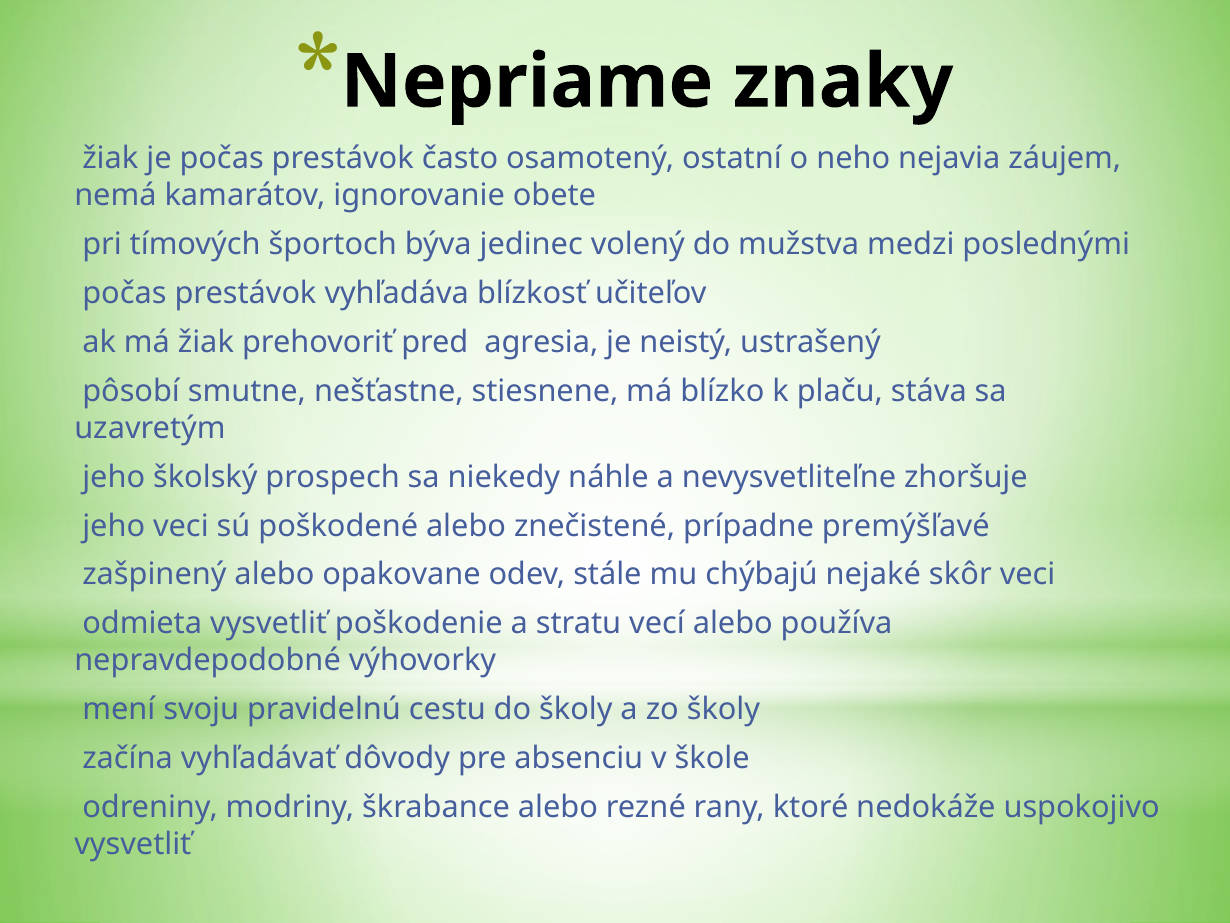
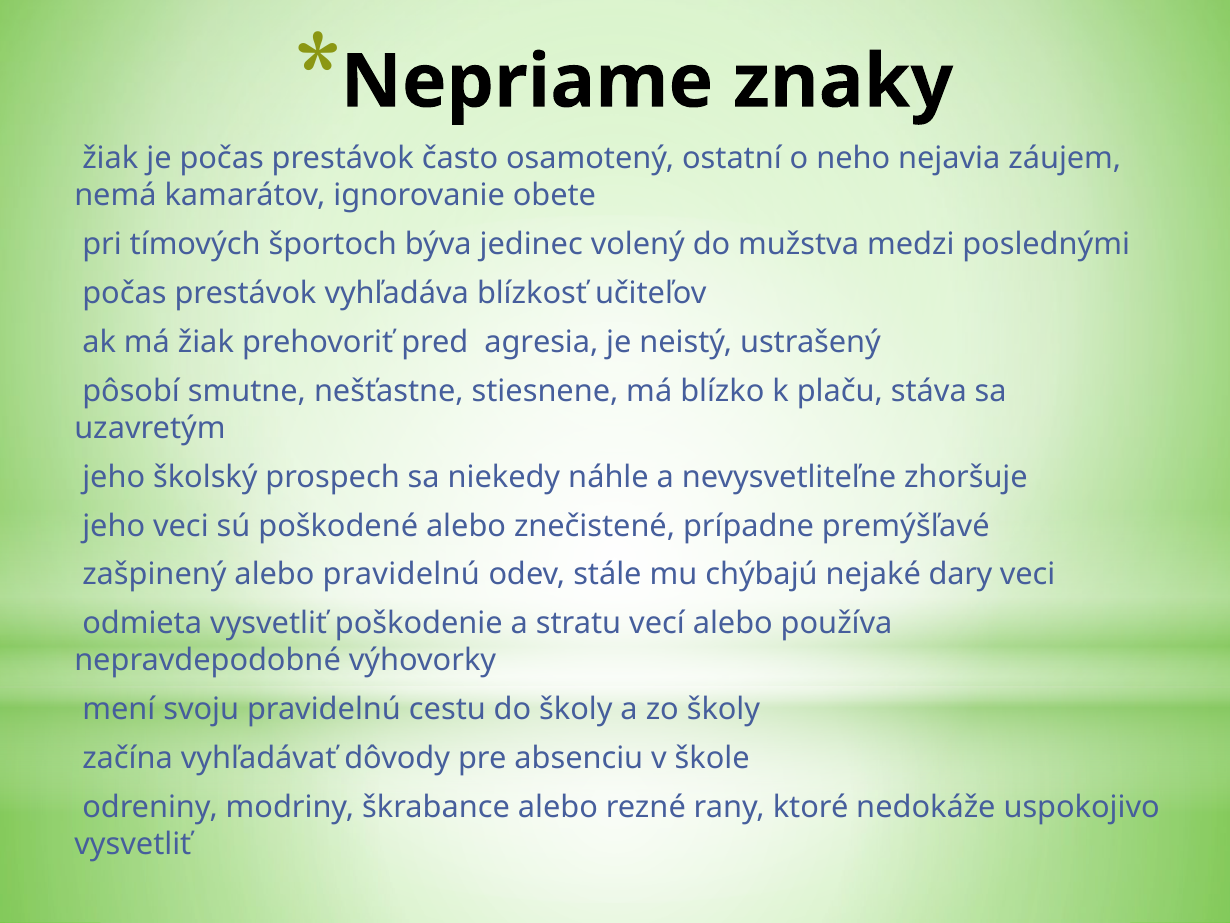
alebo opakovane: opakovane -> pravidelnú (401, 574)
skôr: skôr -> dary (961, 574)
